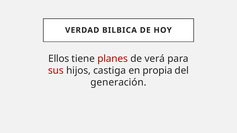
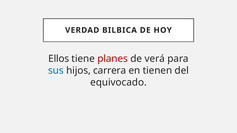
sus colour: red -> blue (56, 71)
castiga: castiga -> carrera (110, 71)
propia: propia -> tienen (157, 71)
generación: generación -> equivocado (118, 82)
